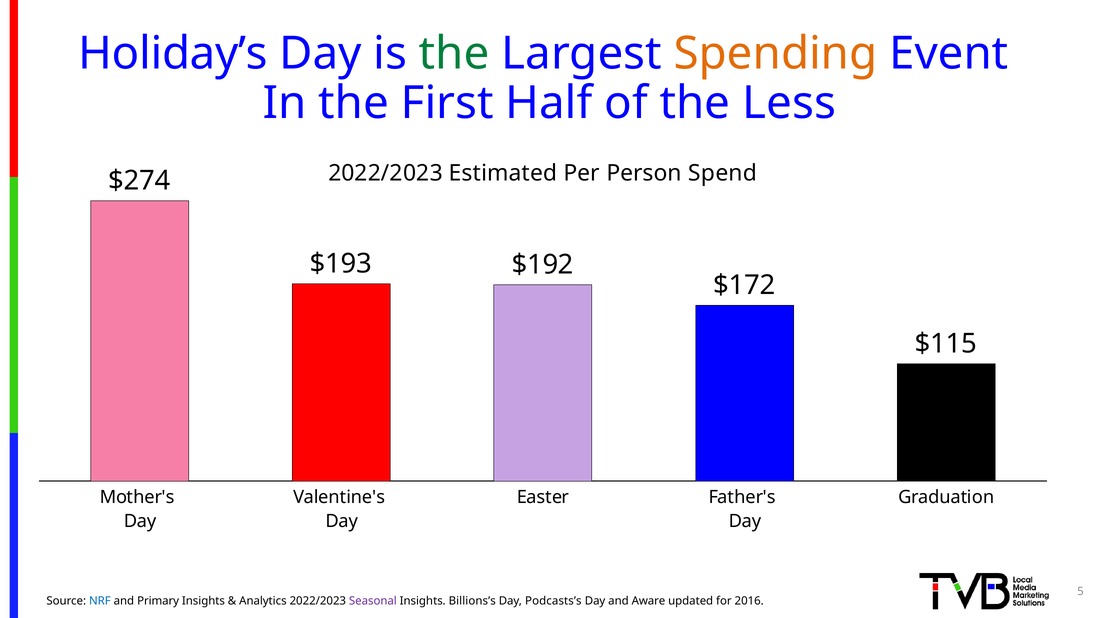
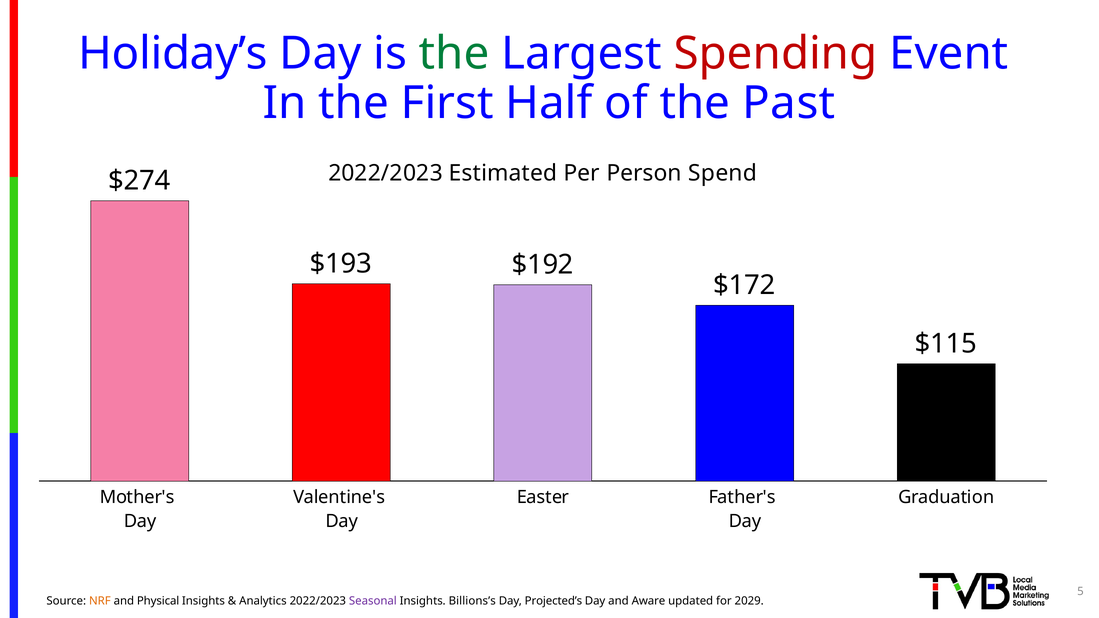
Spending colour: orange -> red (776, 54)
Less: Less -> Past (789, 103)
NRF colour: blue -> orange (100, 601)
Primary: Primary -> Physical (158, 601)
Podcasts’s: Podcasts’s -> Projected’s (553, 601)
2016: 2016 -> 2029 (749, 601)
